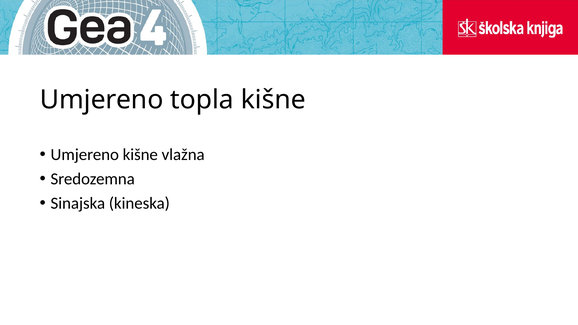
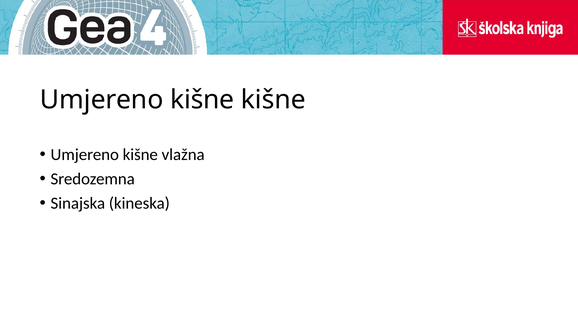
topla: topla -> kišne (202, 100)
